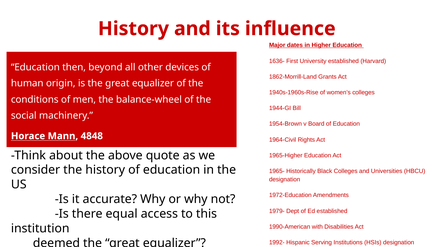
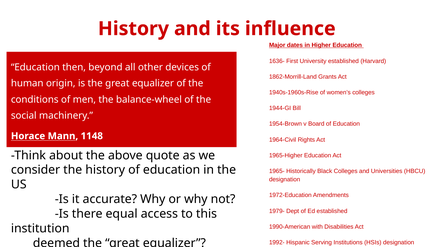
4848: 4848 -> 1148 (92, 136)
